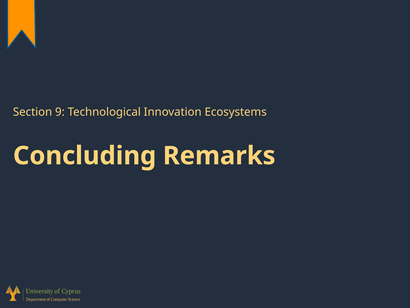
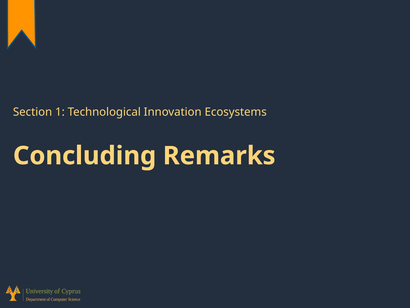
9: 9 -> 1 (60, 112)
